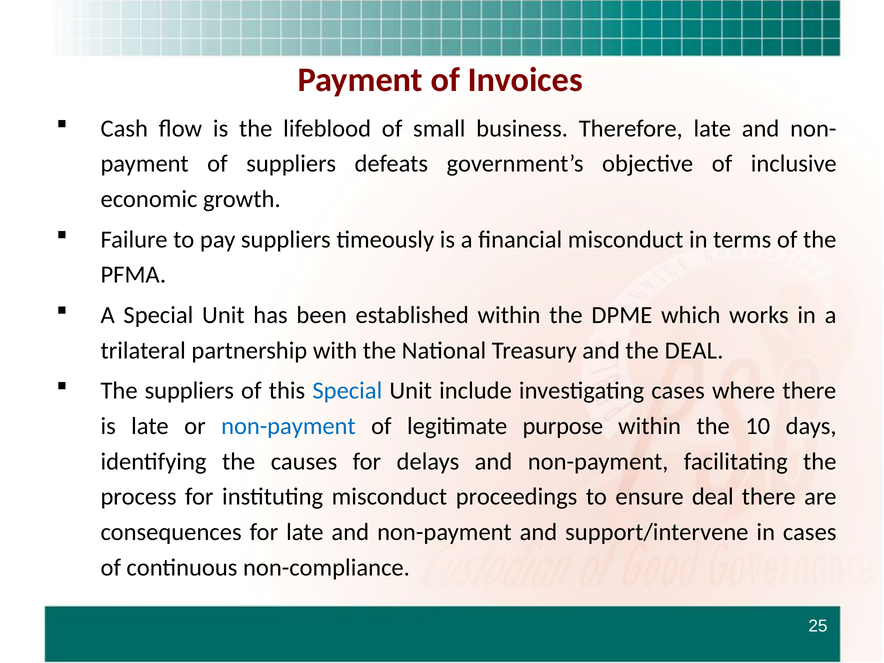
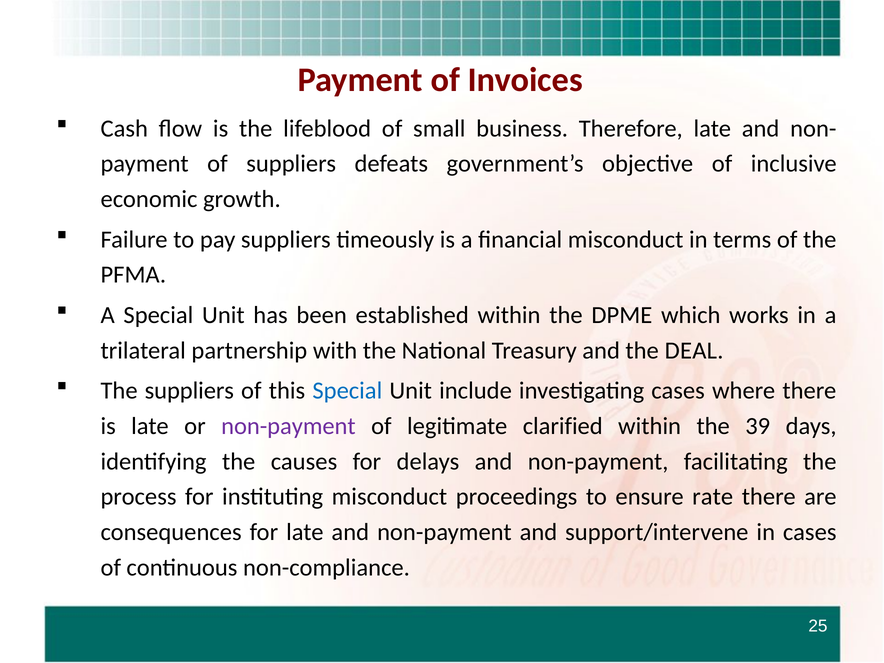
non-payment colour: blue -> purple (288, 426)
purpose: purpose -> clarified (563, 426)
10: 10 -> 39 (758, 426)
ensure deal: deal -> rate (713, 497)
